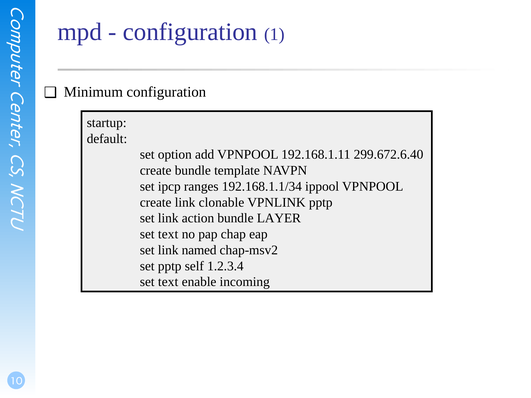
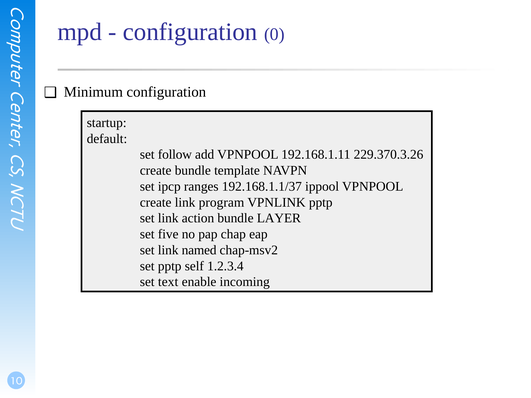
1: 1 -> 0 (274, 34)
option: option -> follow (175, 155)
299.672.6.40: 299.672.6.40 -> 229.370.3.26 (389, 155)
192.168.1.1/34: 192.168.1.1/34 -> 192.168.1.1/37 (262, 187)
clonable: clonable -> program (221, 202)
text: text -> five (168, 234)
